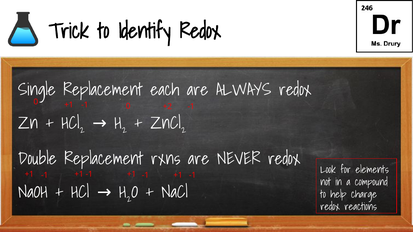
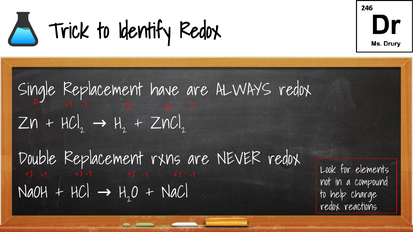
each: each -> have (165, 90)
